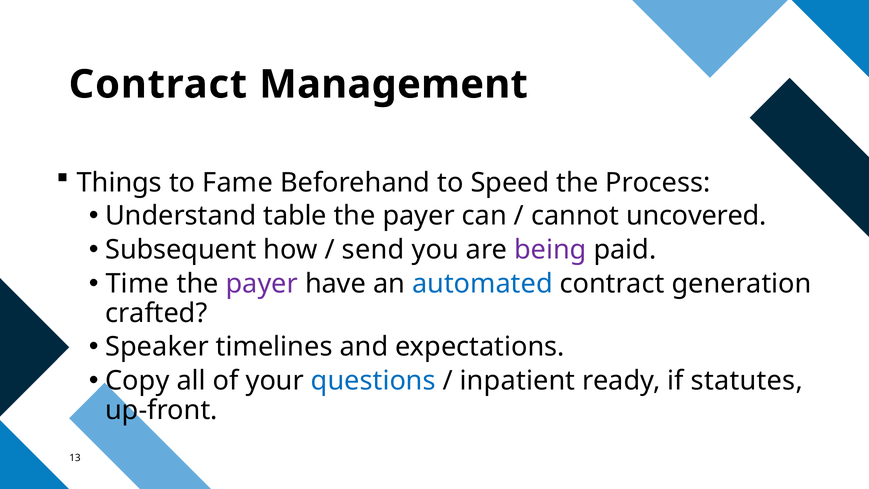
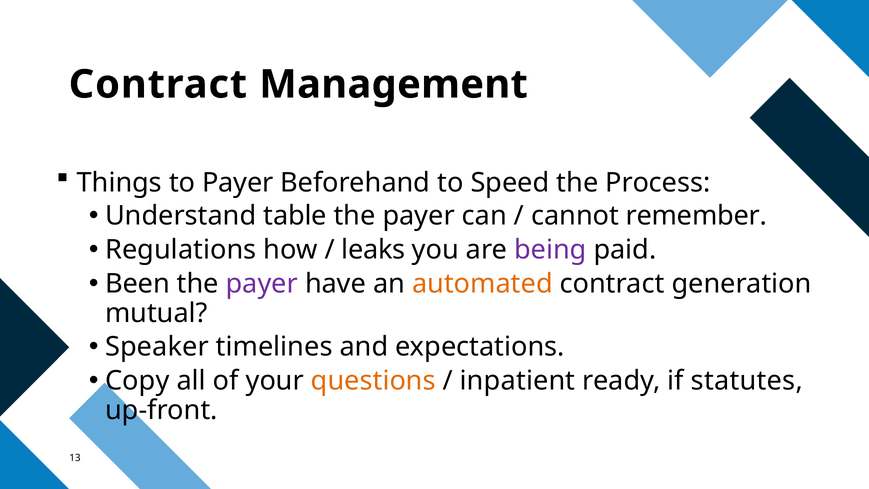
to Fame: Fame -> Payer (238, 183)
uncovered: uncovered -> remember (696, 216)
Subsequent: Subsequent -> Regulations (181, 250)
send: send -> leaks (373, 250)
Time: Time -> Been (138, 284)
automated colour: blue -> orange (482, 284)
crafted: crafted -> mutual (156, 313)
questions colour: blue -> orange (373, 381)
